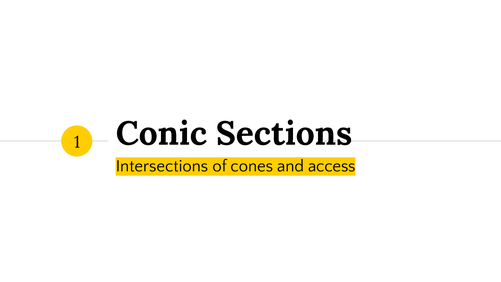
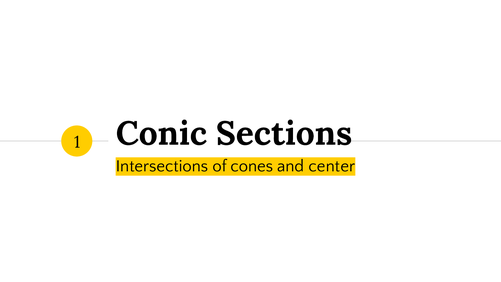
access: access -> center (332, 166)
